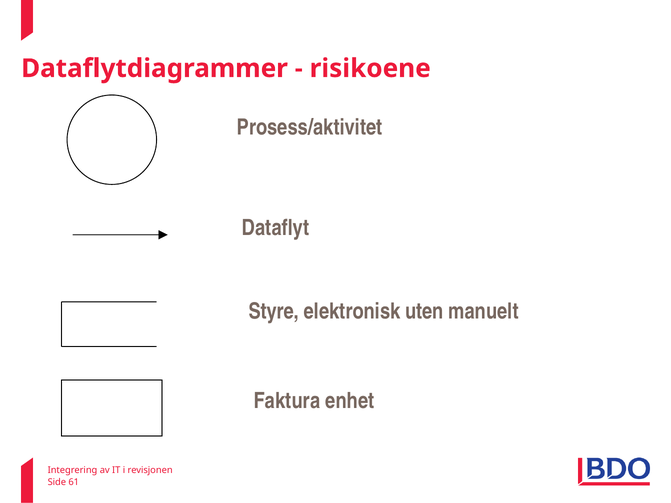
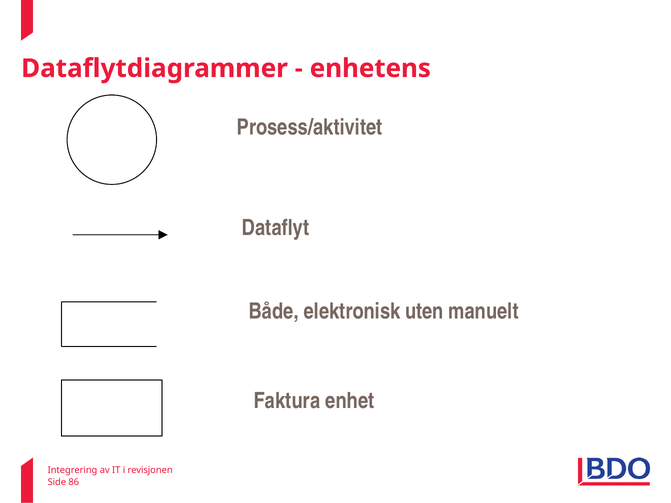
risikoene: risikoene -> enhetens (370, 68)
Styre: Styre -> Både (274, 312)
61: 61 -> 86 (74, 482)
